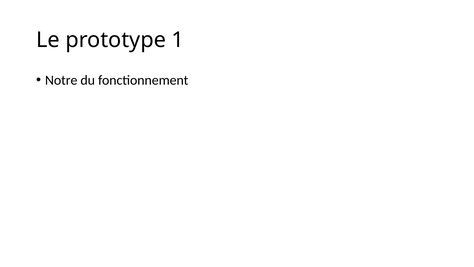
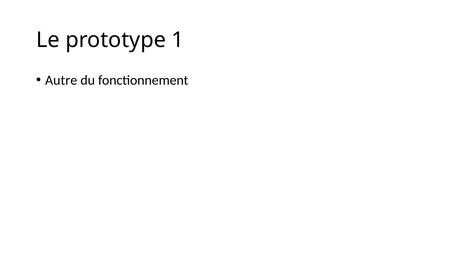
Notre: Notre -> Autre (61, 80)
